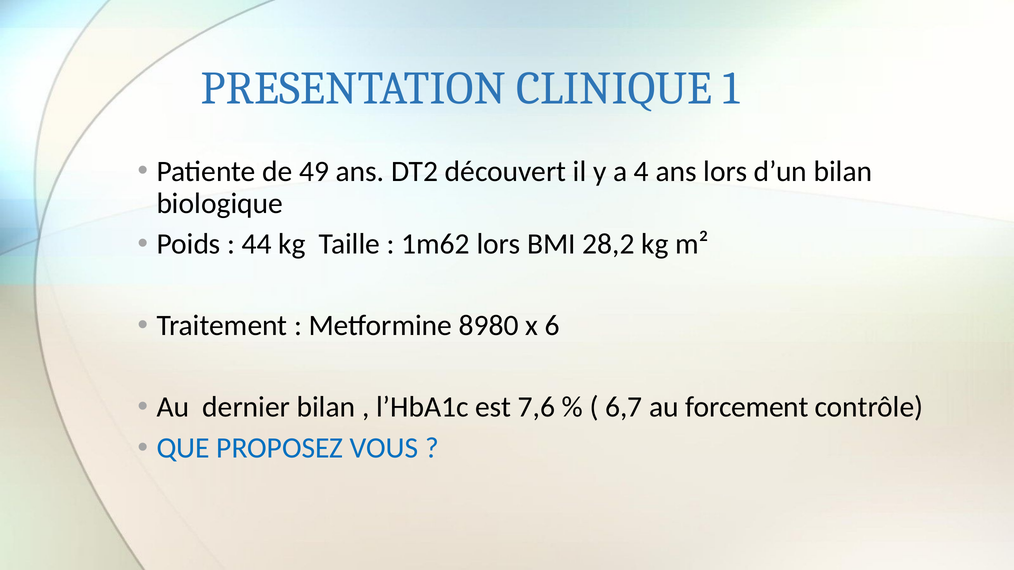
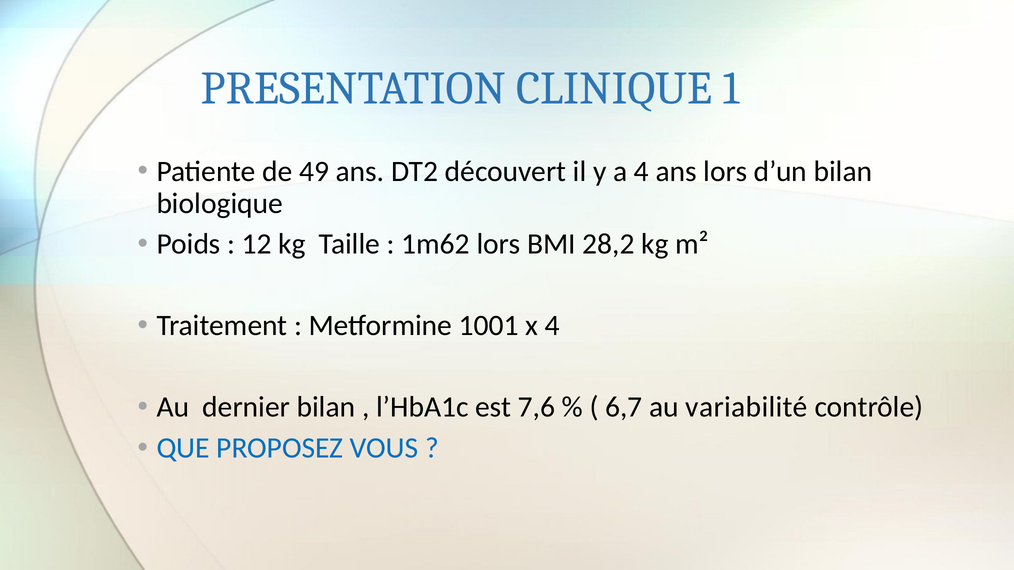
44: 44 -> 12 (257, 244)
8980: 8980 -> 1001 (489, 326)
x 6: 6 -> 4 (552, 326)
forcement: forcement -> variabilité (747, 407)
